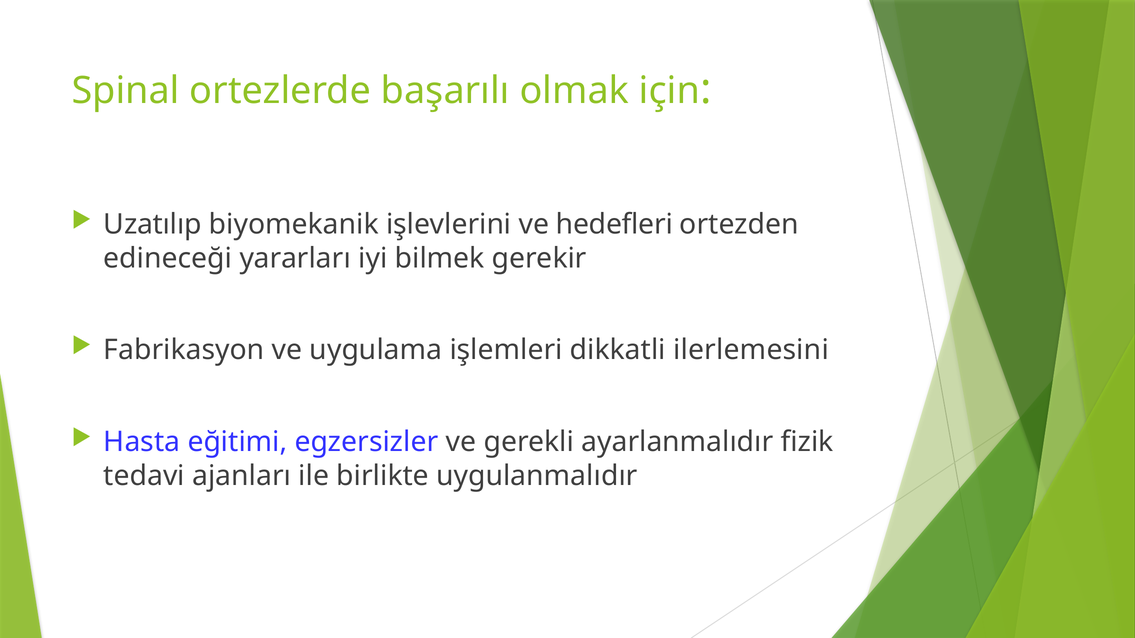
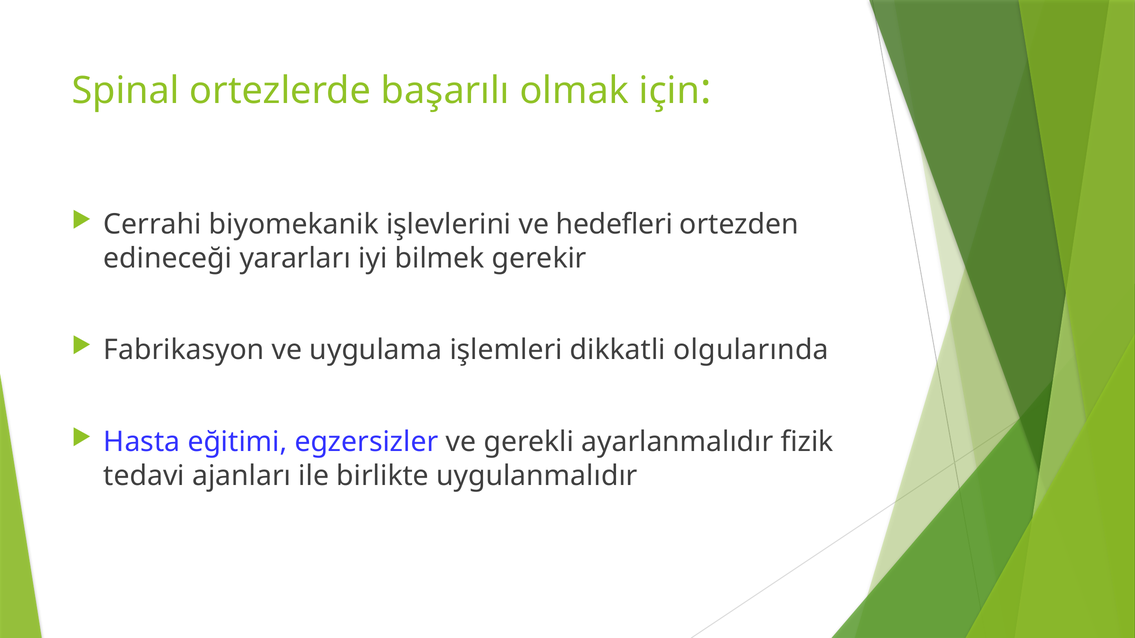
Uzatılıp: Uzatılıp -> Cerrahi (152, 224)
ilerlemesini: ilerlemesini -> olgularında (751, 350)
